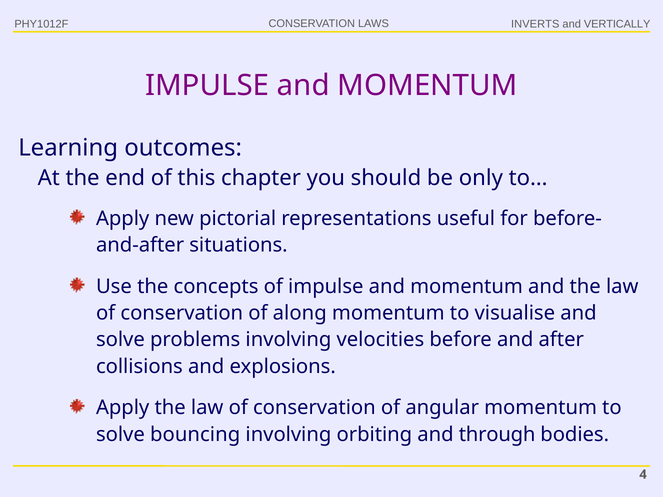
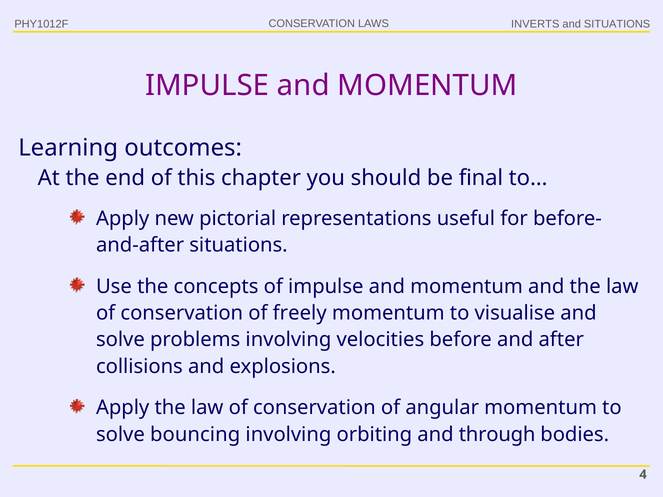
and VERTICALLY: VERTICALLY -> SITUATIONS (617, 24)
only: only -> final (481, 178)
along: along -> freely (300, 313)
